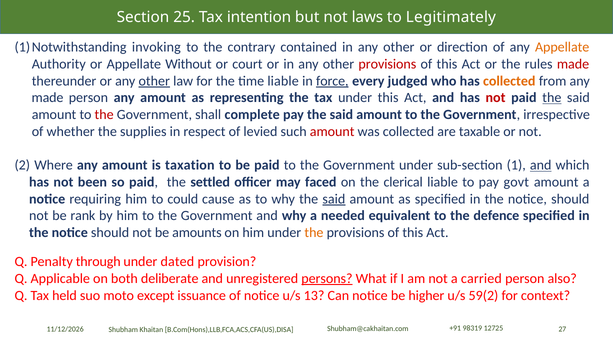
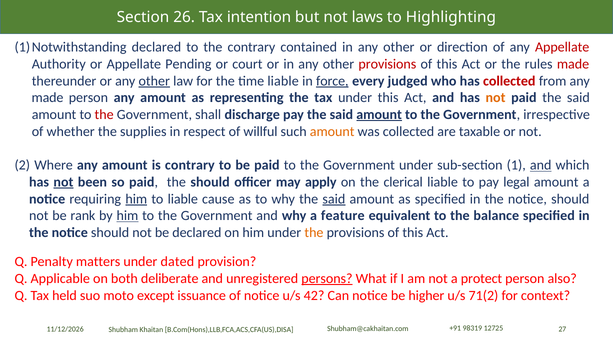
25: 25 -> 26 (184, 17)
Legitimately: Legitimately -> Highlighting (451, 17)
invoking: invoking -> declared (156, 47)
Appellate colour: orange -> red (562, 47)
Without: Without -> Pending (188, 64)
collected colour: orange -> red (509, 81)
not colour: red -> orange (496, 98)
the underline: present -> none (552, 98)
complete: complete -> discharge (252, 115)
amount underline: none -> present (379, 115)
levied: levied -> willful (260, 131)
amount colour: red -> orange (332, 131)
is taxation: taxation -> contrary (190, 165)
not underline: none -> present (63, 182)
the settled: settled -> should (210, 182)
faced: faced -> apply (321, 182)
govt: govt -> legal (516, 182)
him underline: none -> present (136, 199)
to could: could -> liable (183, 199)
him underline: none -> present (127, 216)
needed: needed -> feature (343, 216)
defence: defence -> balance (496, 216)
be amounts: amounts -> declared (197, 233)
through: through -> matters (98, 262)
carried: carried -> protect (482, 278)
13: 13 -> 42 (314, 295)
59(2: 59(2 -> 71(2 (483, 295)
